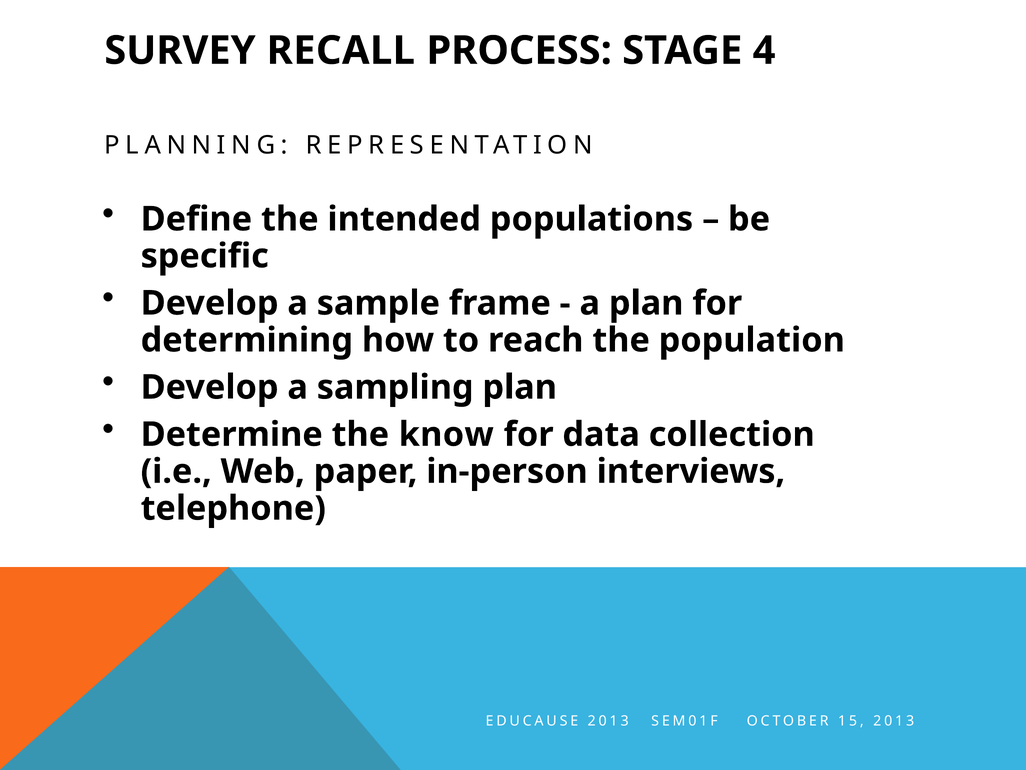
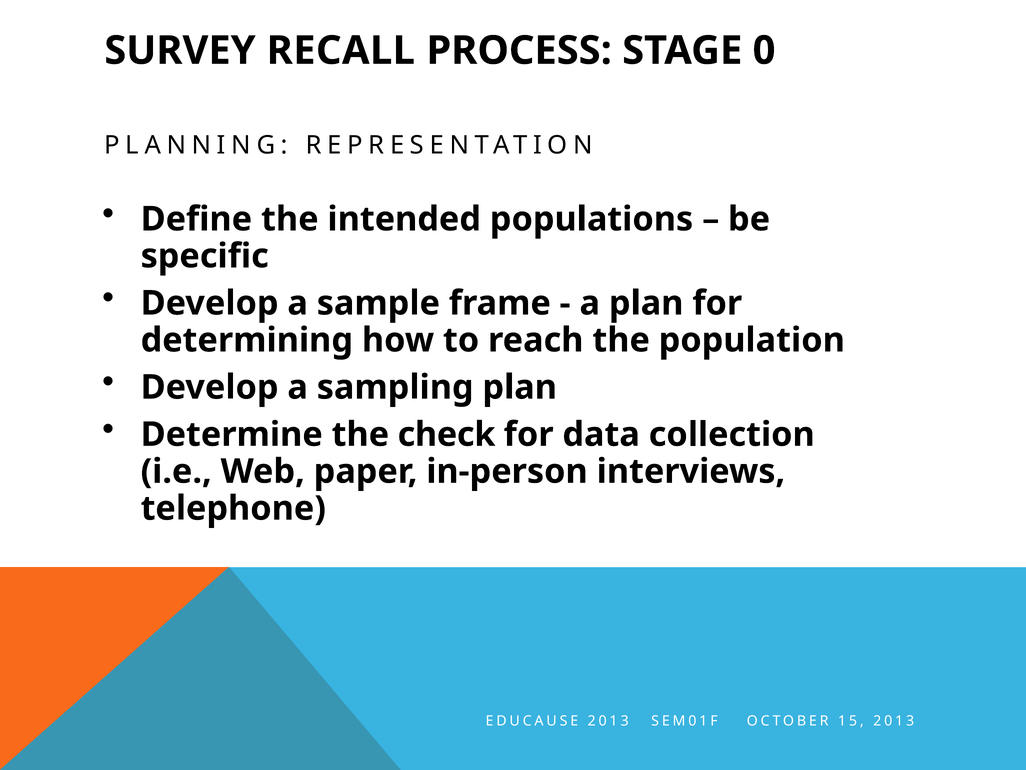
4: 4 -> 0 (764, 51)
know: know -> check (447, 434)
